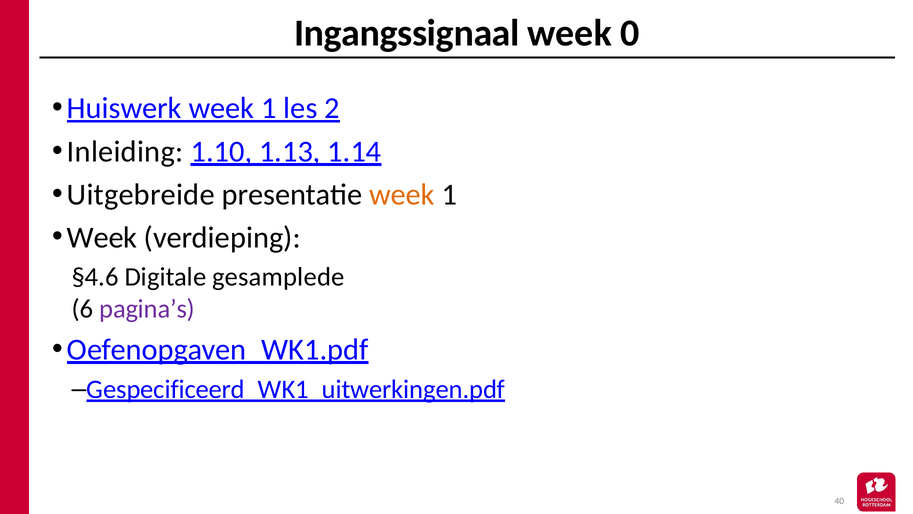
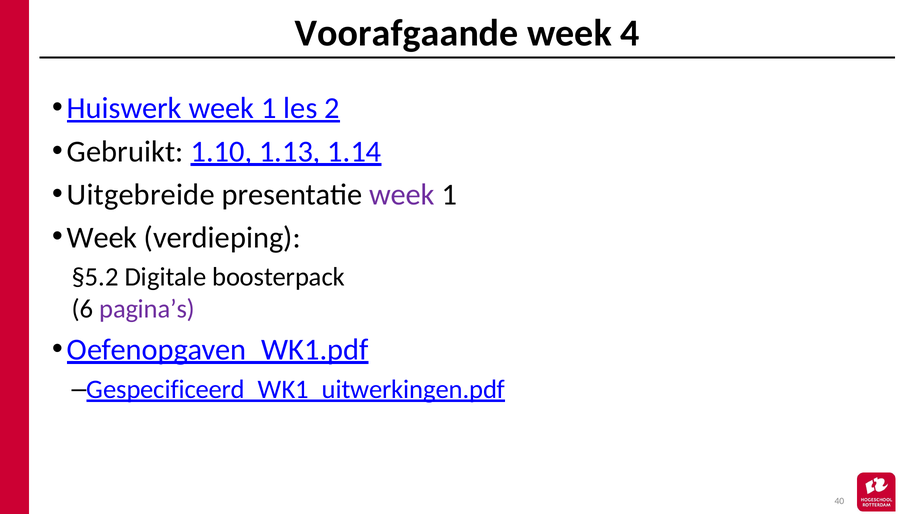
Ingangssignaal: Ingangssignaal -> Voorafgaande (407, 33)
0: 0 -> 4 (630, 33)
Inleiding: Inleiding -> Gebruikt (125, 151)
week colour: orange -> purple (402, 195)
§4.6: §4.6 -> §5.2 (95, 277)
gesamplede: gesamplede -> boosterpack (278, 277)
